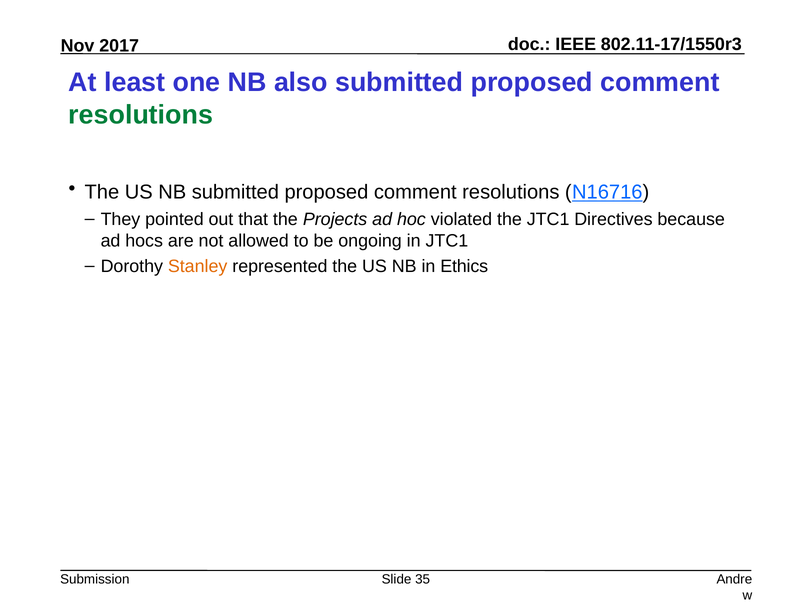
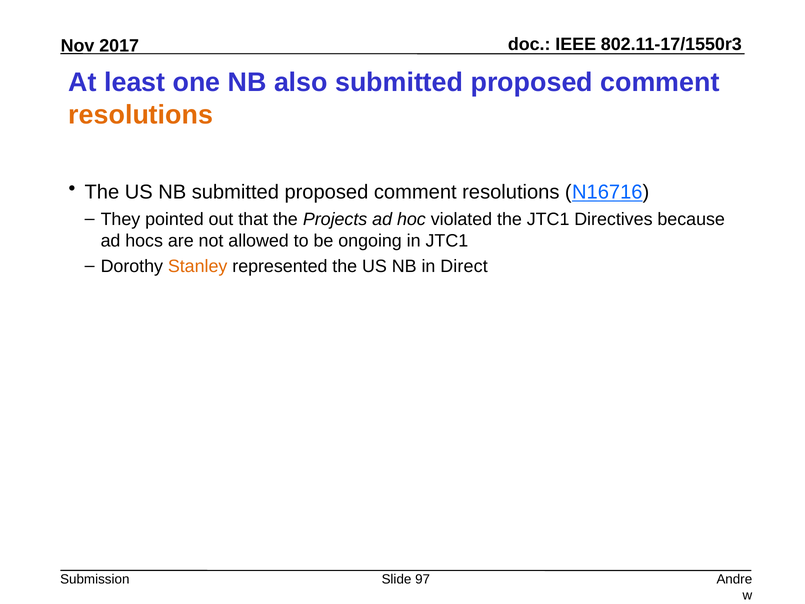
resolutions colour: green -> orange (141, 115)
Ethics: Ethics -> Direct (464, 266)
35: 35 -> 97 (423, 579)
